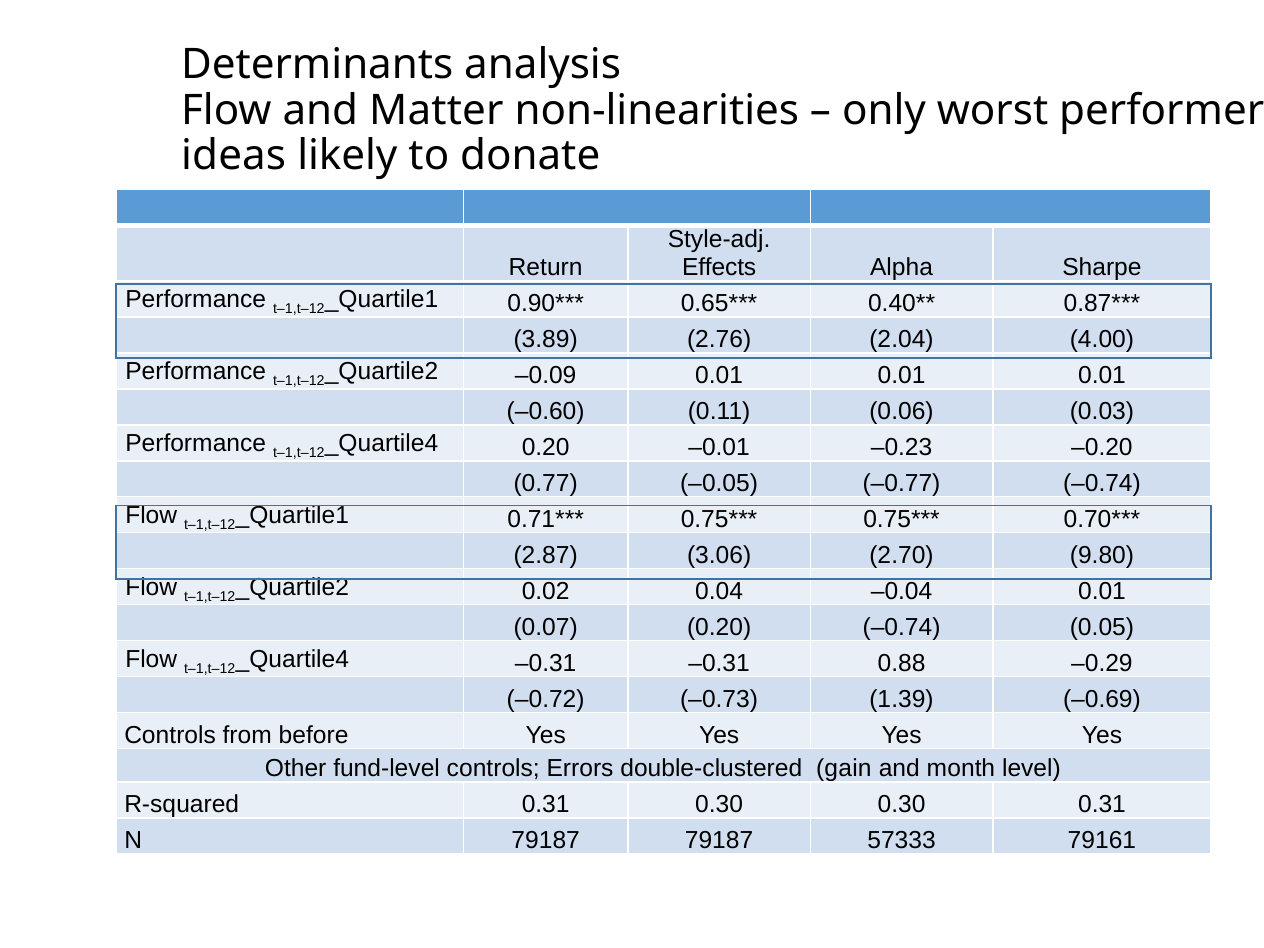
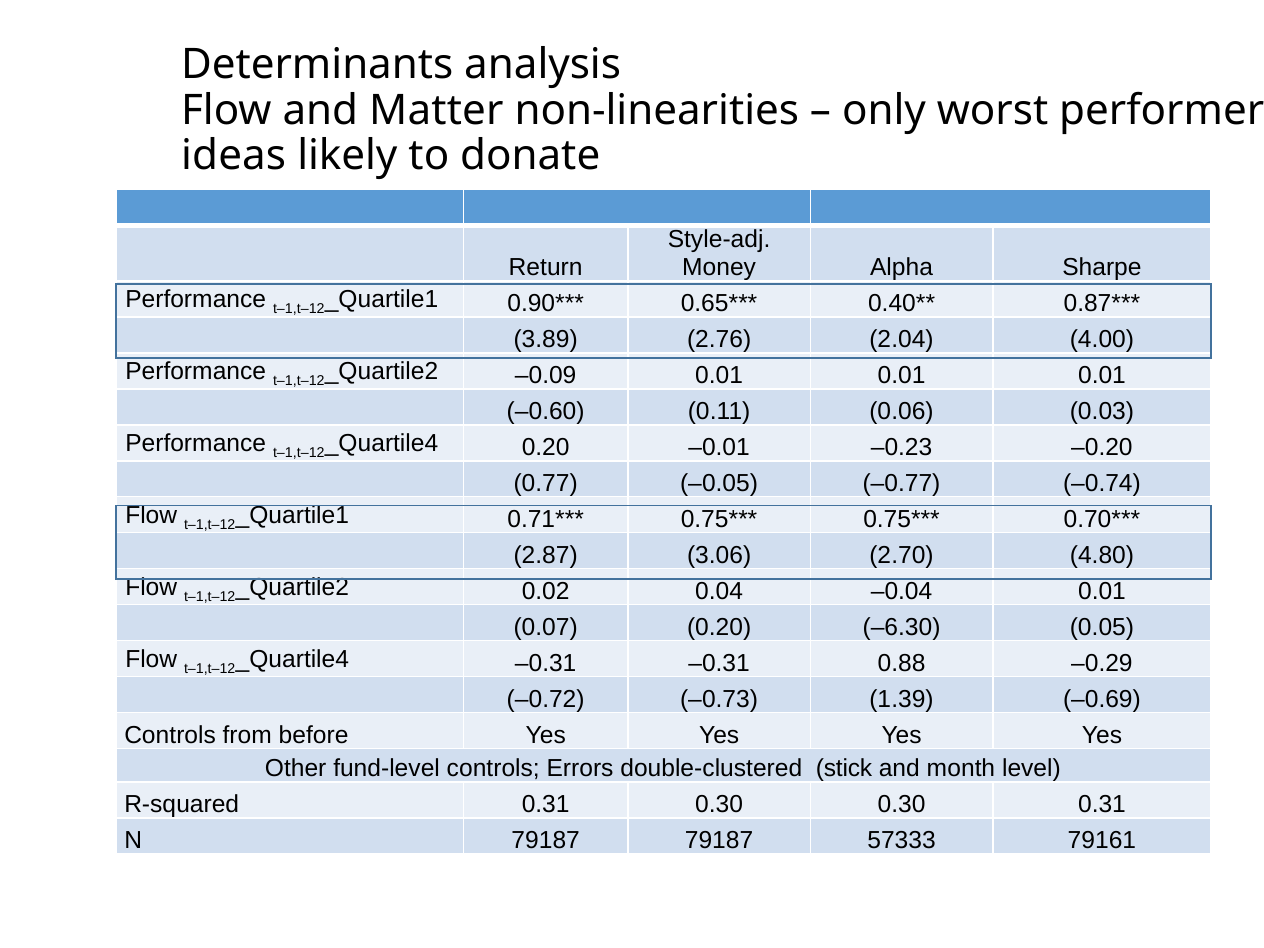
Effects: Effects -> Money (719, 267)
9.80: 9.80 -> 4.80 (1102, 555)
0.20 –0.74: –0.74 -> –6.30 (902, 627)
gain: gain -> stick (844, 769)
